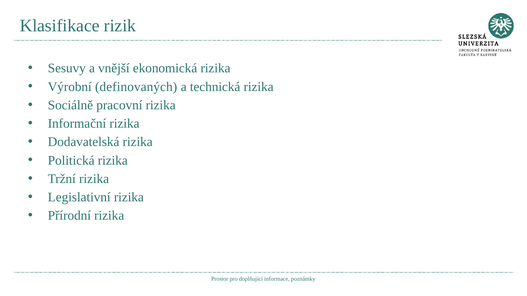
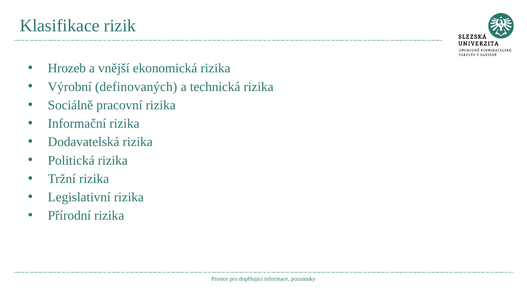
Sesuvy: Sesuvy -> Hrozeb (67, 68)
